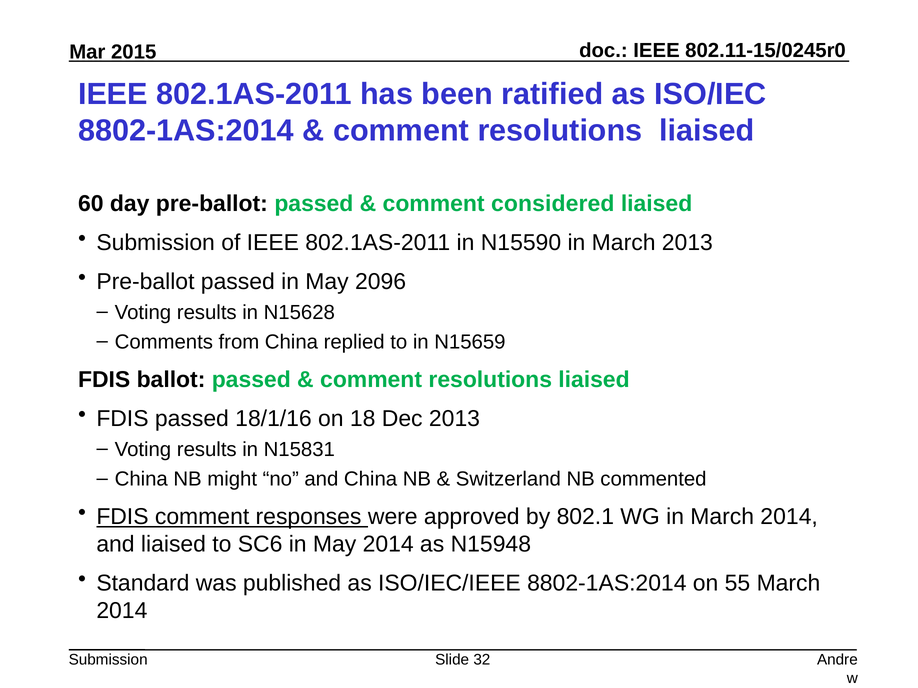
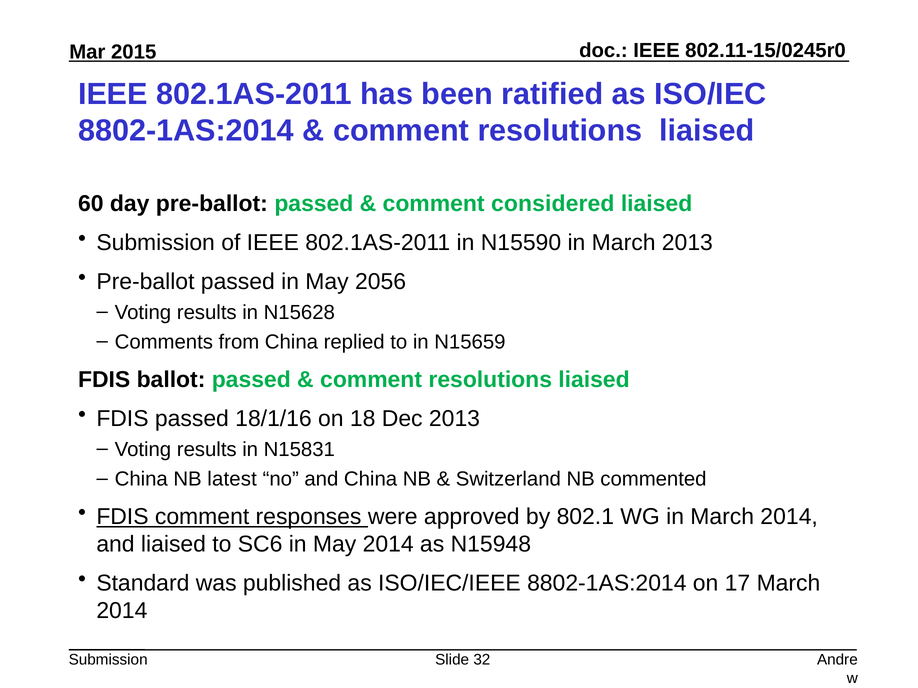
2096: 2096 -> 2056 (381, 282)
might: might -> latest (232, 479)
55: 55 -> 17 (737, 584)
